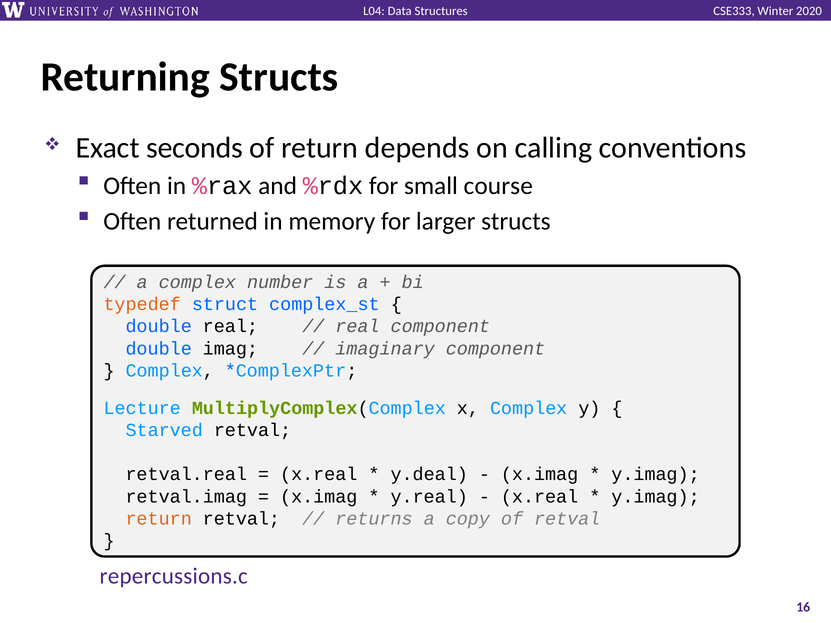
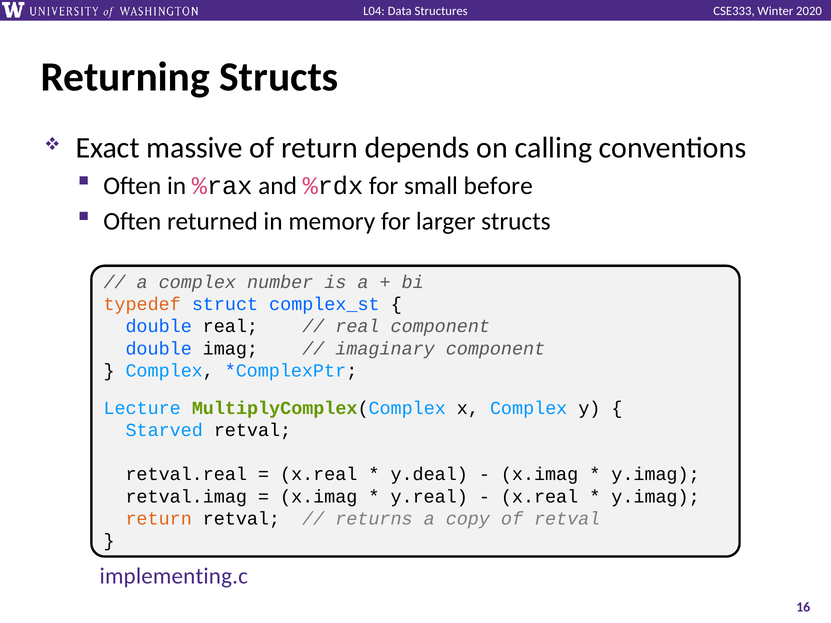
seconds: seconds -> massive (195, 148)
course: course -> before (498, 186)
repercussions.c: repercussions.c -> implementing.c (174, 576)
